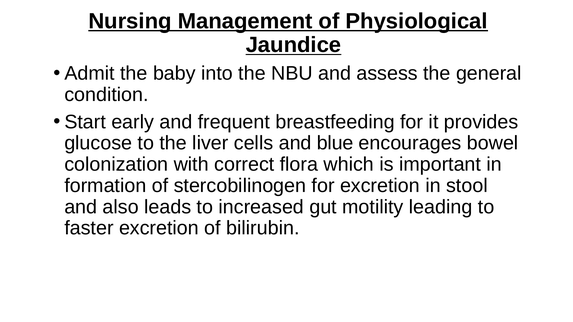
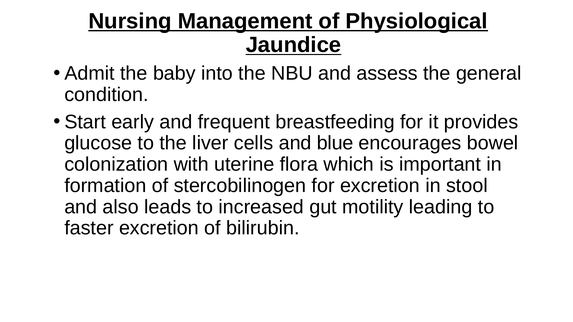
correct: correct -> uterine (244, 165)
